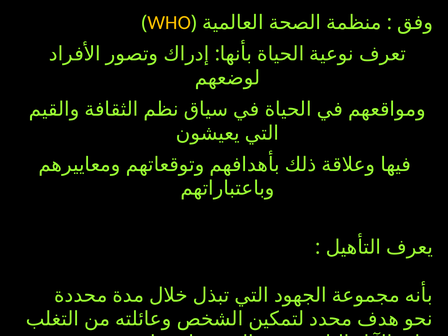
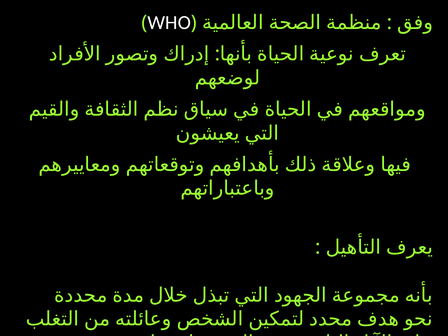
WHO colour: yellow -> white (169, 23)
